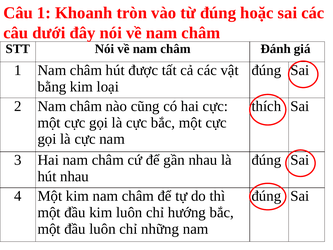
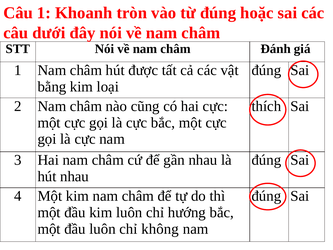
những: những -> không (160, 229)
